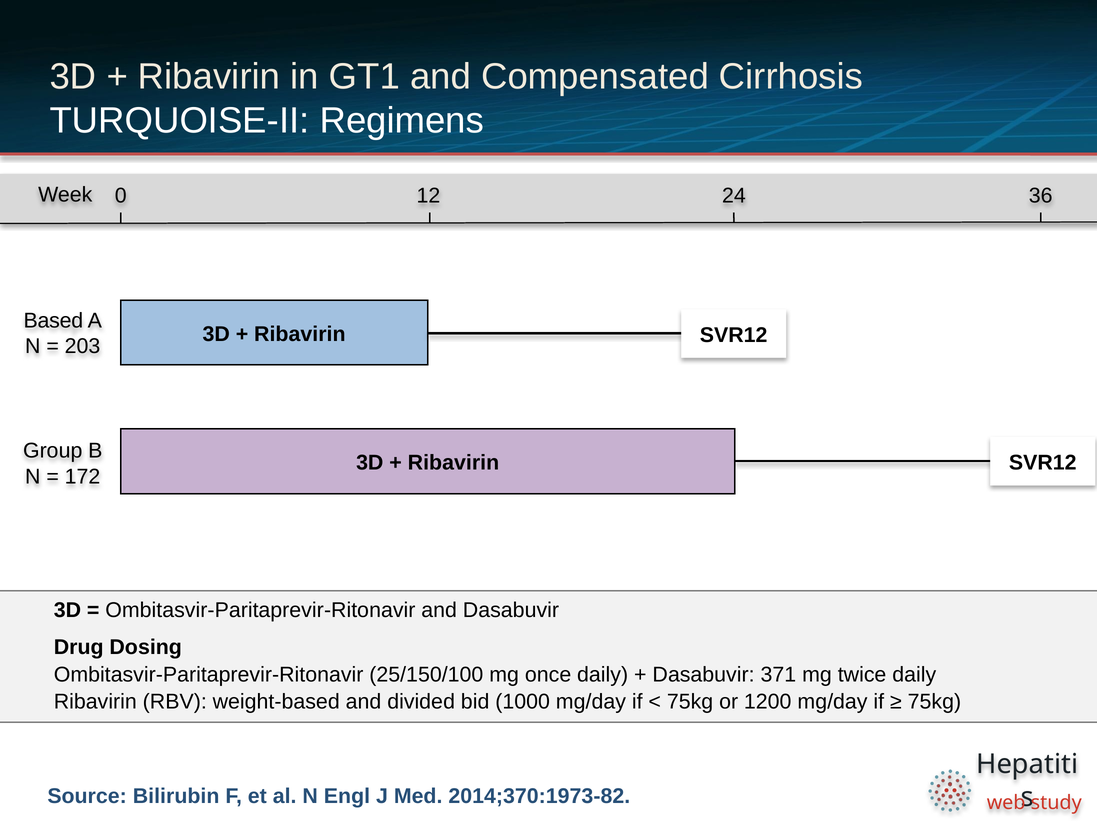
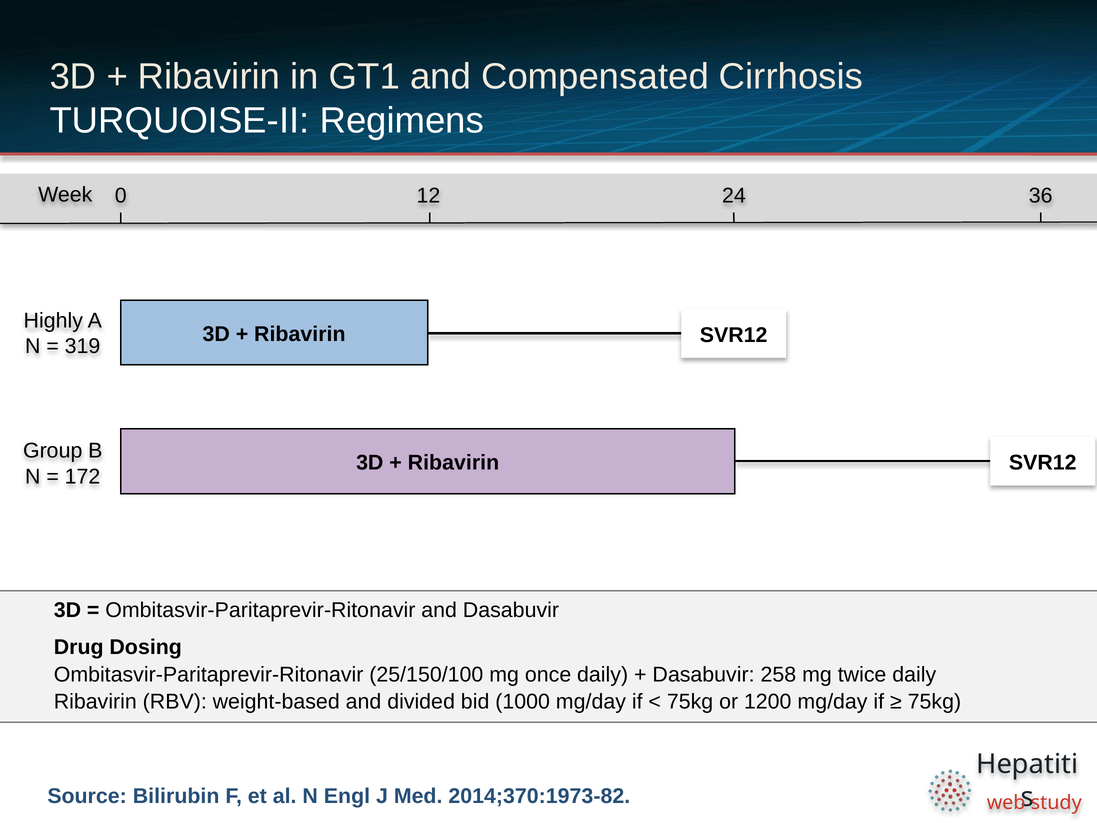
Based: Based -> Highly (53, 321)
203: 203 -> 319 (83, 346)
371: 371 -> 258 (778, 674)
